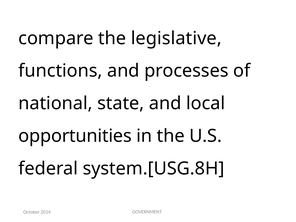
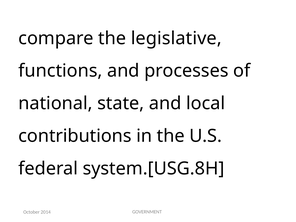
opportunities: opportunities -> contributions (75, 136)
